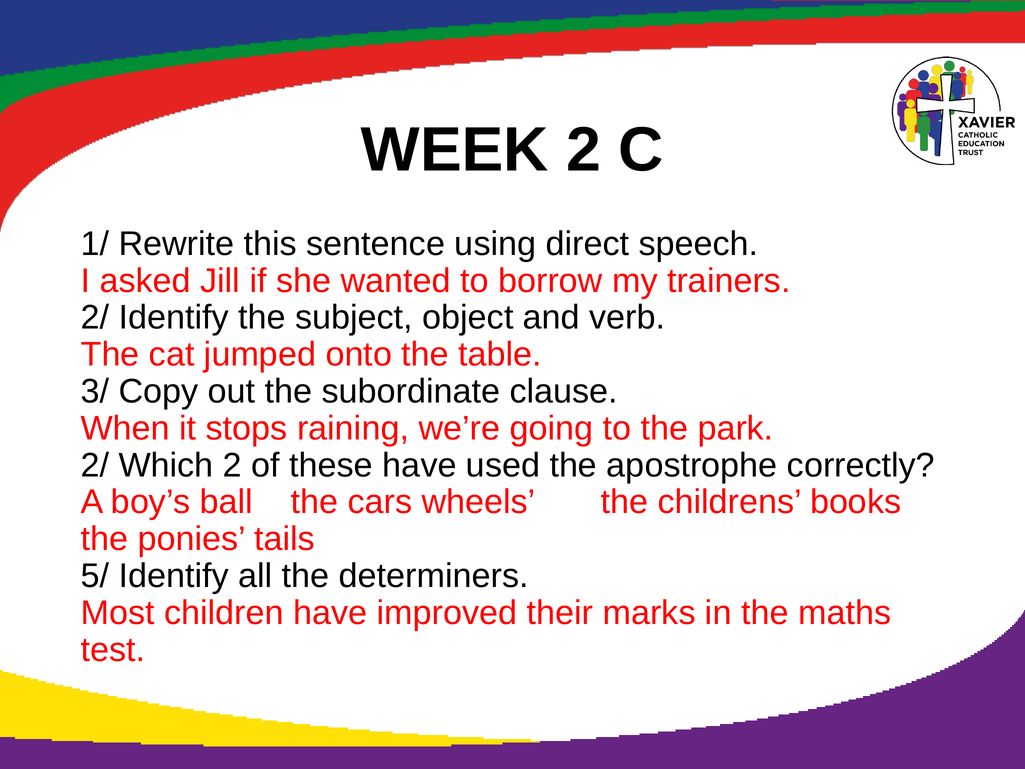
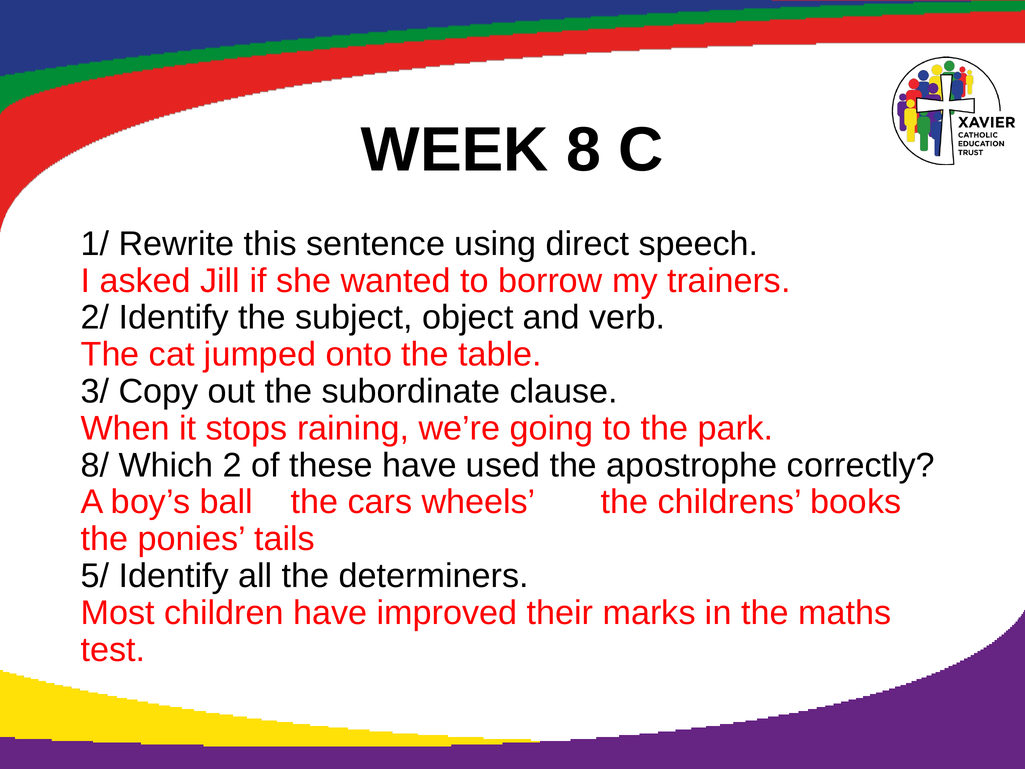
WEEK 2: 2 -> 8 (583, 150)
2/: 2/ -> 8/ (95, 465)
